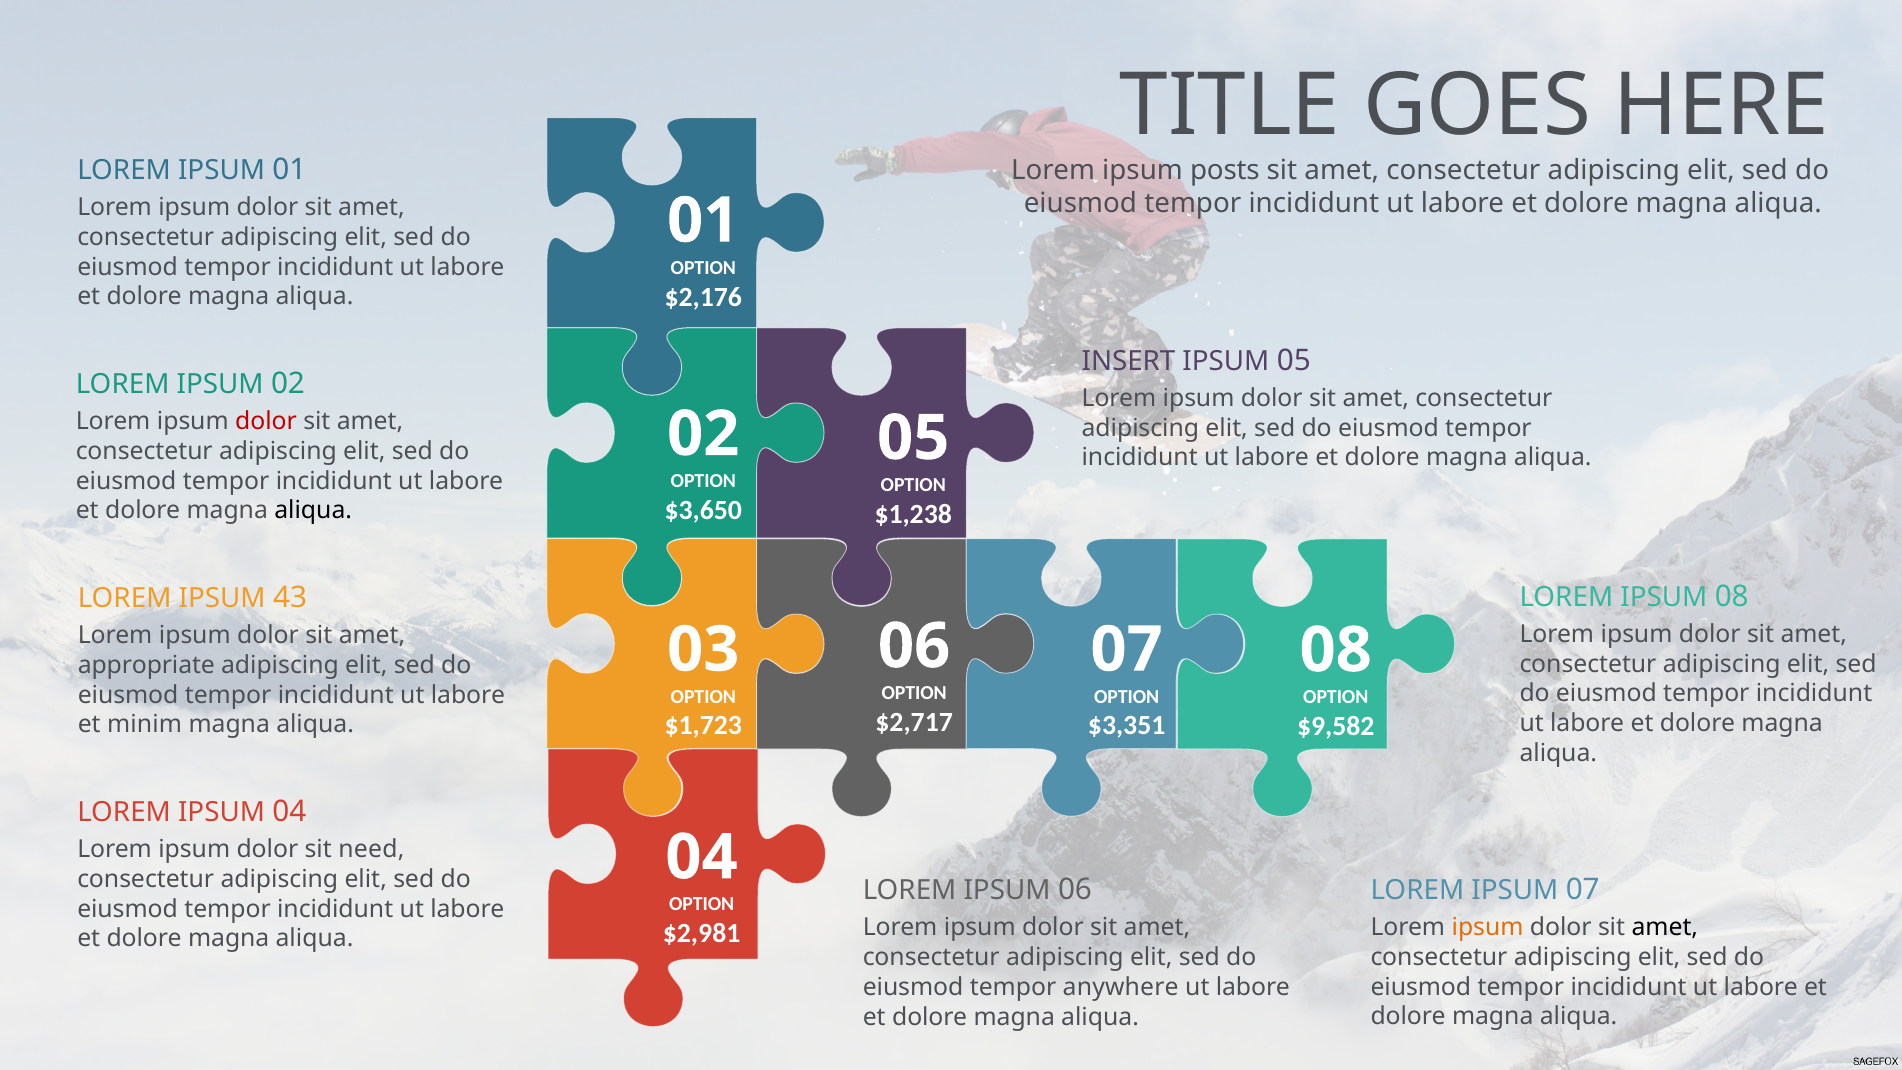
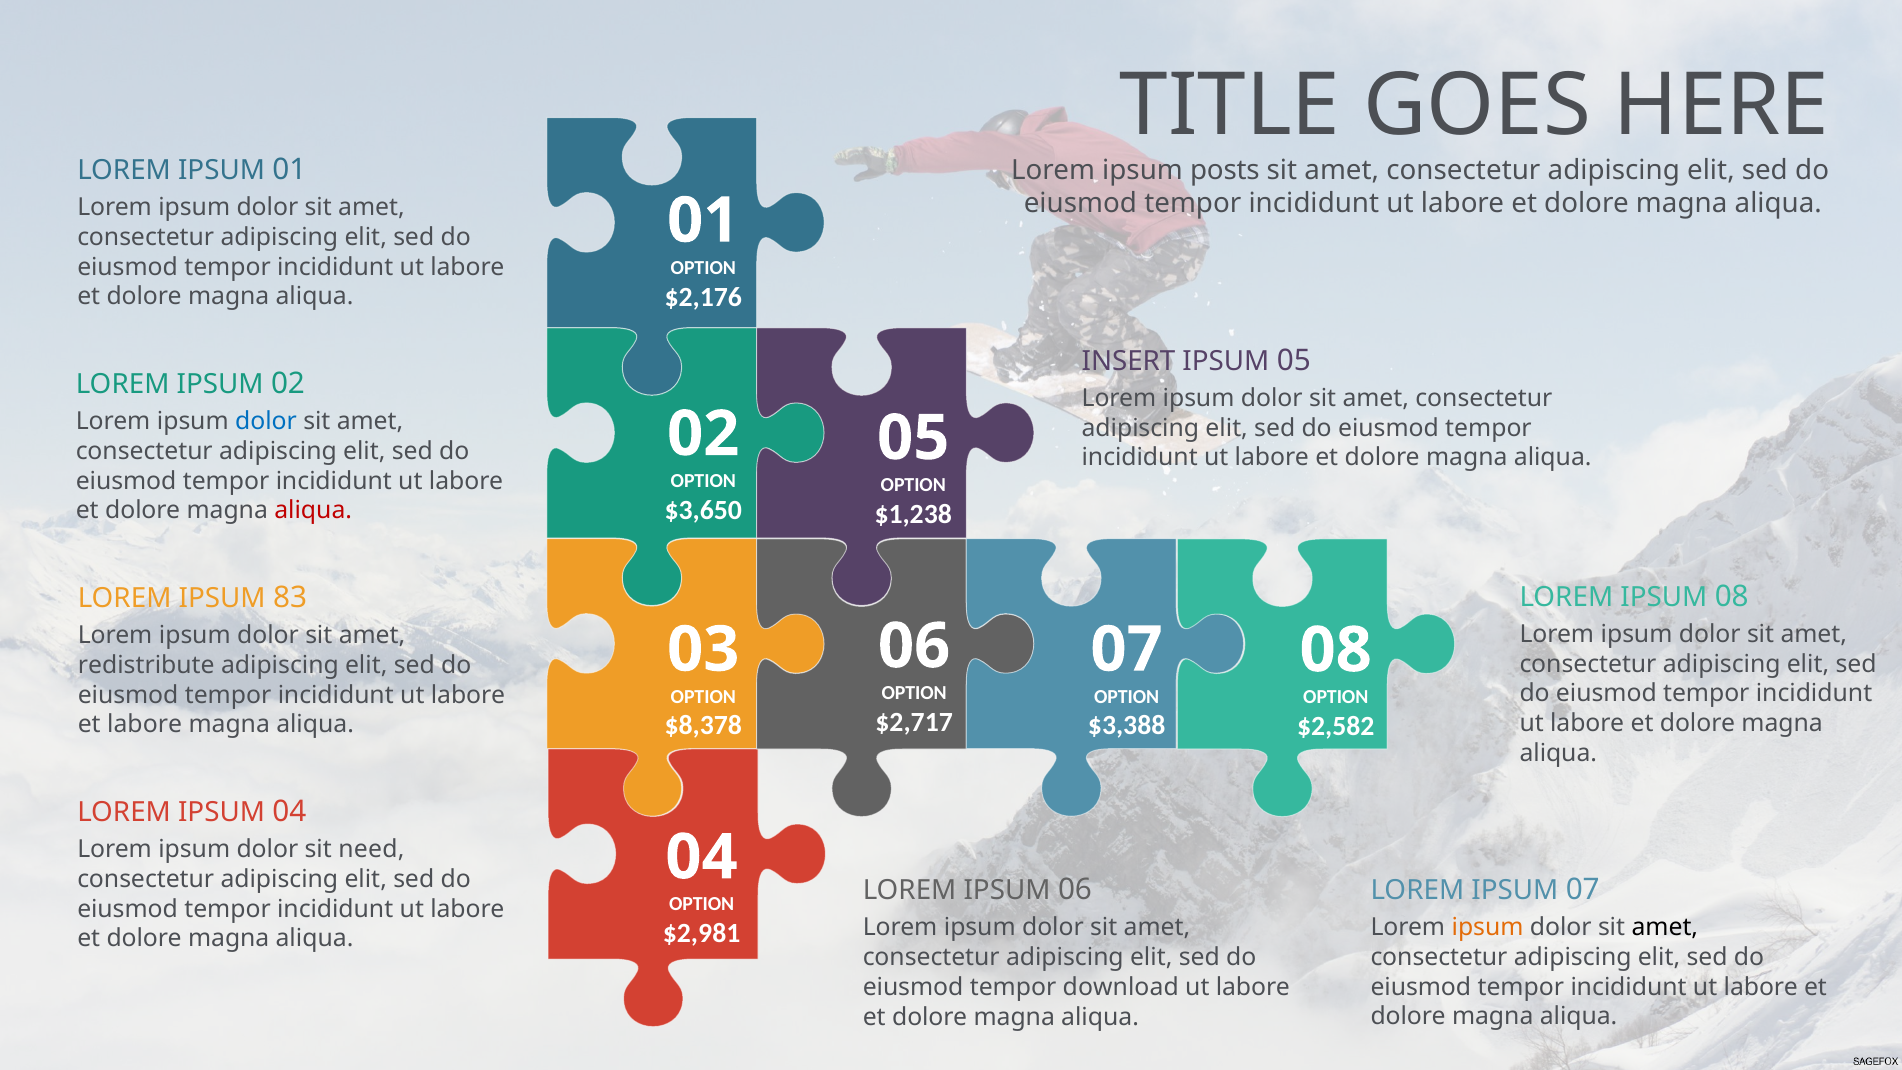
dolor colour: red -> blue (266, 421)
aliqua colour: black -> red (313, 511)
43: 43 -> 83 (290, 597)
appropriate: appropriate -> redistribute (146, 665)
$1,723: $1,723 -> $8,378 (703, 726)
$3,351: $3,351 -> $3,388 (1127, 726)
$9,582: $9,582 -> $2,582 (1336, 726)
et minim: minim -> labore (145, 725)
anywhere: anywhere -> download (1121, 987)
